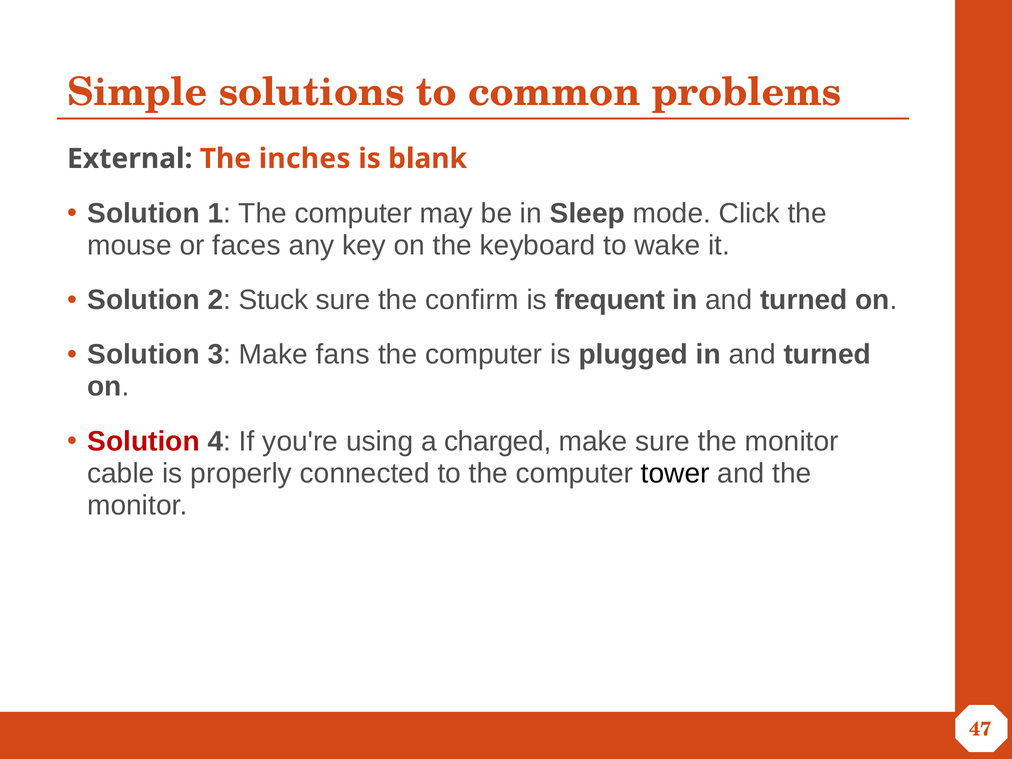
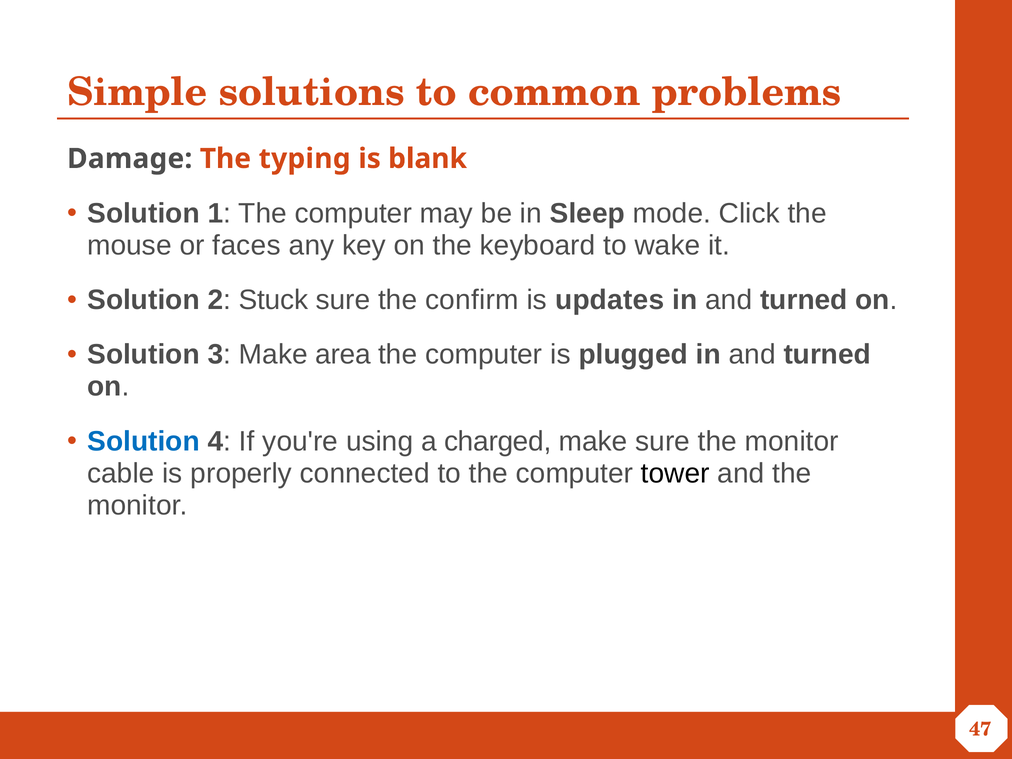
External: External -> Damage (130, 159)
inches: inches -> typing (305, 159)
frequent: frequent -> updates (610, 300)
fans: fans -> area (343, 355)
Solution colour: red -> blue (143, 441)
